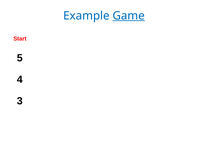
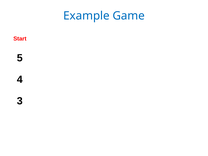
Game underline: present -> none (129, 16)
